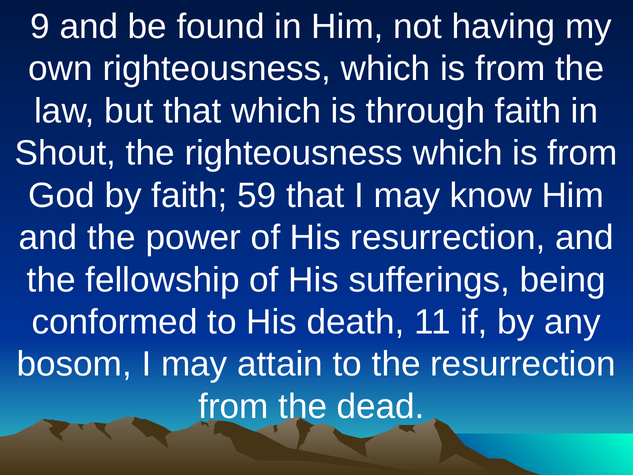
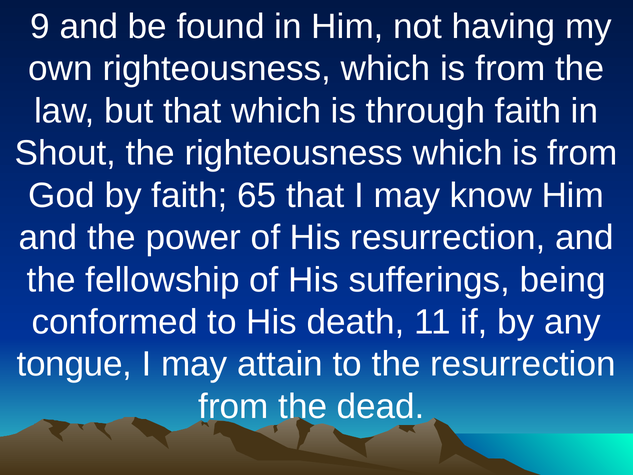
59: 59 -> 65 (257, 195)
bosom: bosom -> tongue (74, 364)
